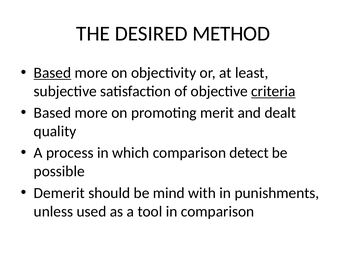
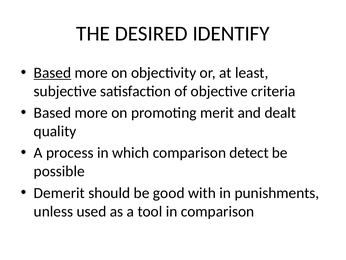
METHOD: METHOD -> IDENTIFY (231, 33)
criteria underline: present -> none (273, 91)
mind: mind -> good (169, 193)
